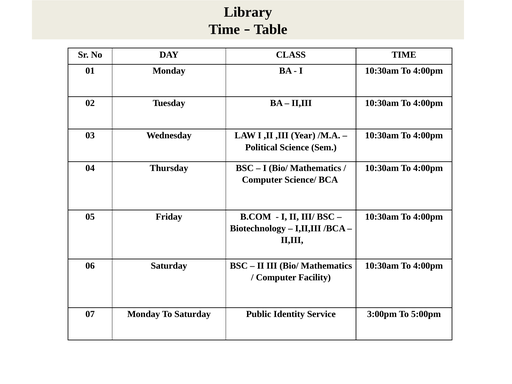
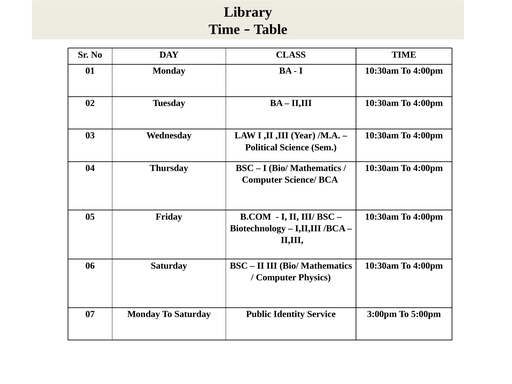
Facility: Facility -> Physics (315, 277)
